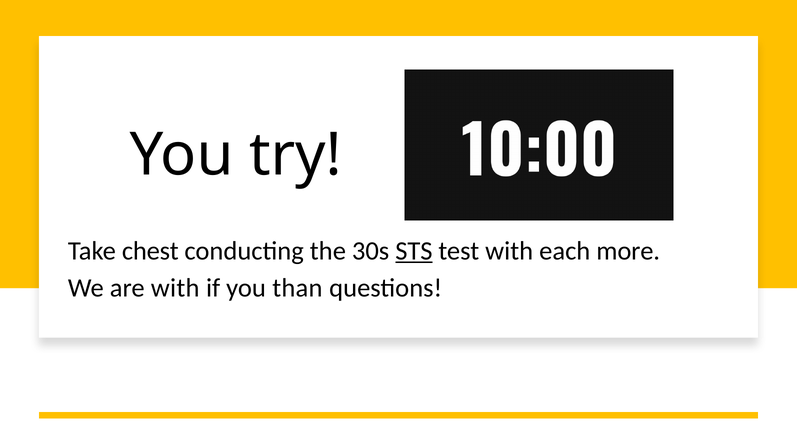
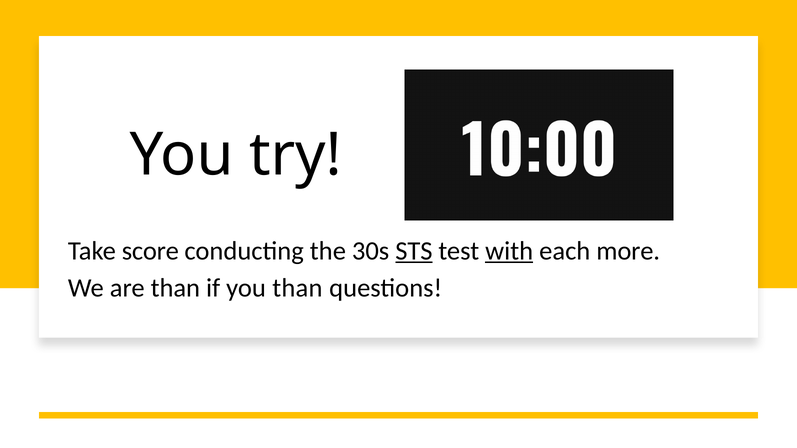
chest: chest -> score (150, 251)
with underline: none -> present (509, 251)
are with: with -> than (175, 288)
